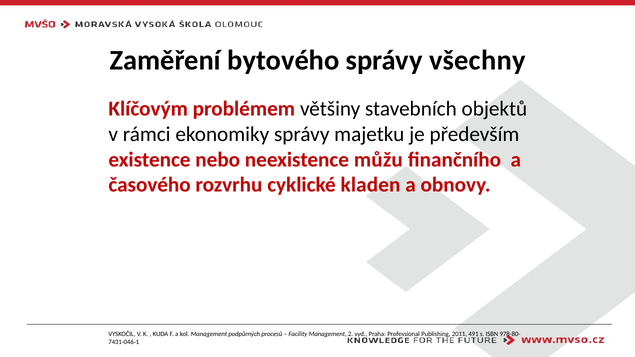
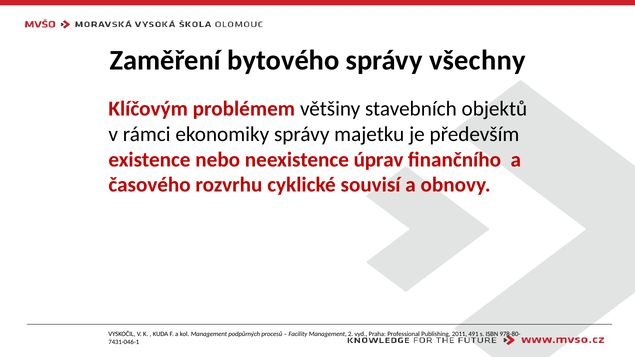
můžu: můžu -> úprav (379, 160)
kladen: kladen -> souvisí (371, 185)
